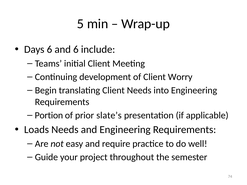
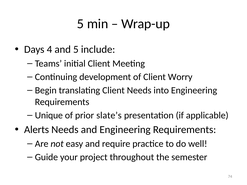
Days 6: 6 -> 4 (49, 50)
and 6: 6 -> 5 (76, 50)
Portion: Portion -> Unique (49, 115)
Loads: Loads -> Alerts (37, 130)
